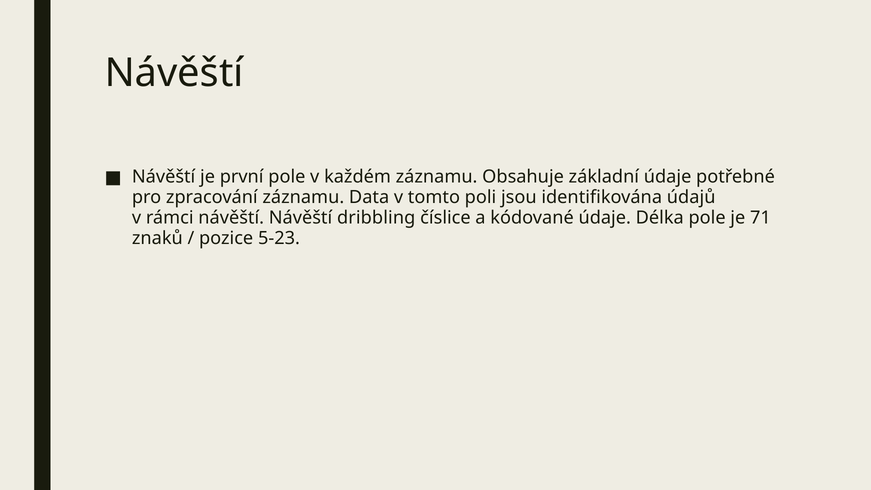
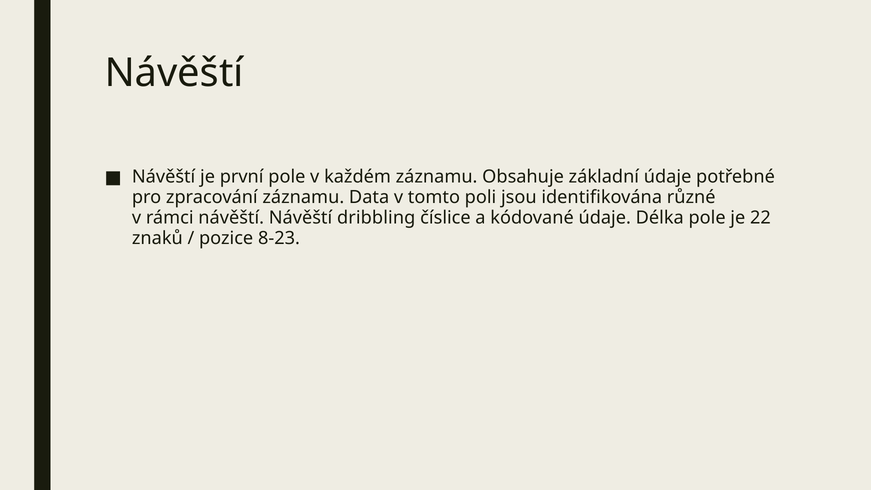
údajů: údajů -> různé (691, 197)
71: 71 -> 22 (760, 218)
5-23: 5-23 -> 8-23 (279, 238)
